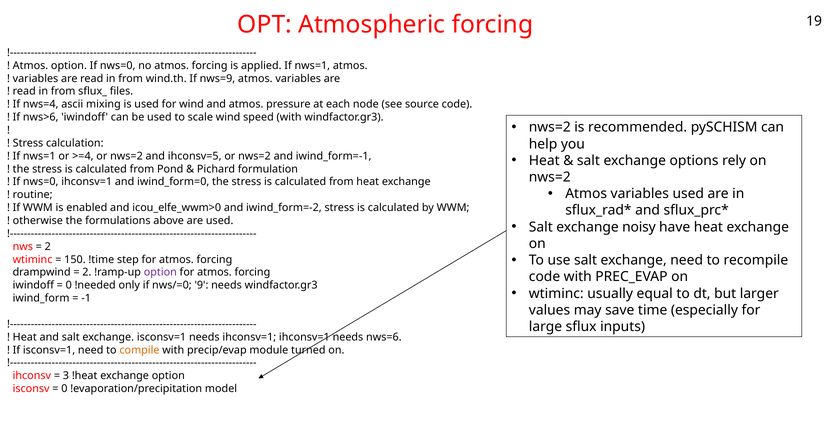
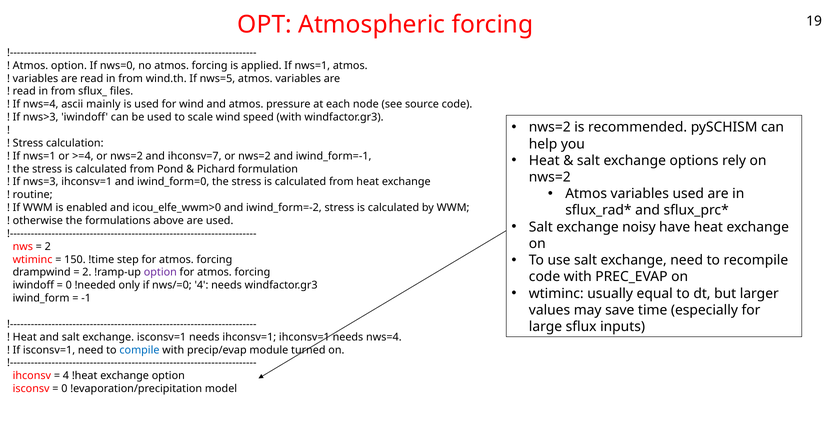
nws=9: nws=9 -> nws=5 (217, 78)
mixing: mixing -> mainly (103, 104)
nws>6: nws>6 -> nws>3 (41, 117)
ihconsv=5: ihconsv=5 -> ihconsv=7 (195, 156)
nws=0: nws=0 -> nws=3 (41, 182)
nws/=0 9: 9 -> 4 (201, 285)
needs nws=6: nws=6 -> nws=4 (384, 337)
compile colour: orange -> blue (139, 350)
3: 3 -> 4 (66, 376)
